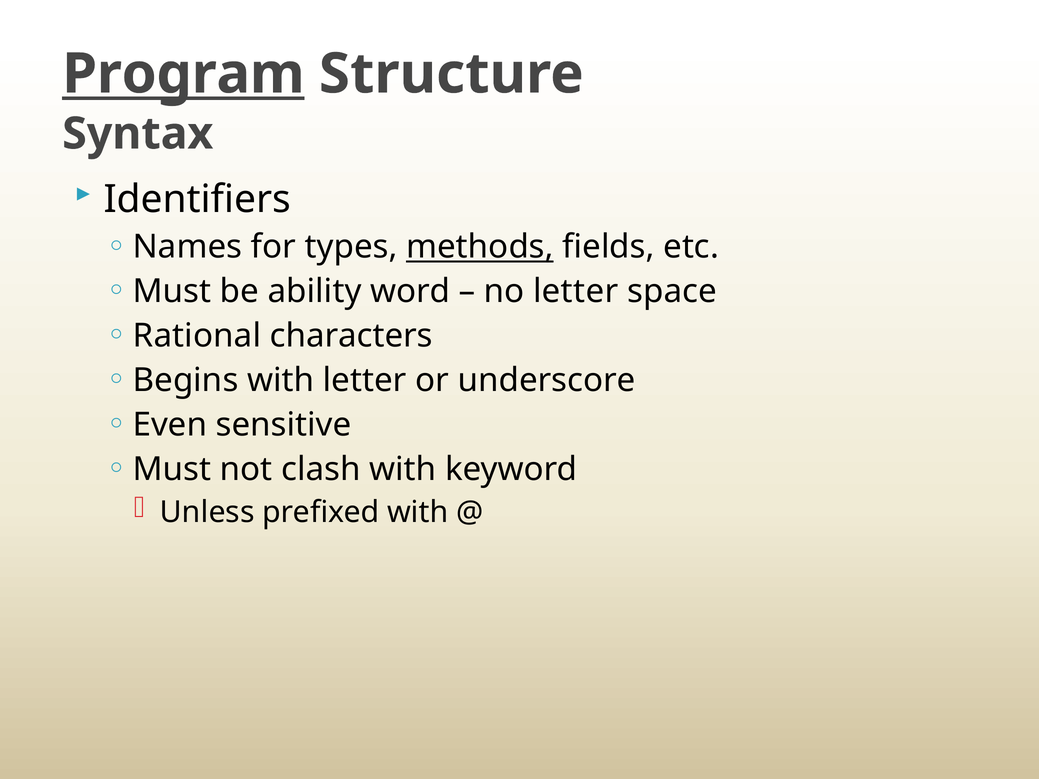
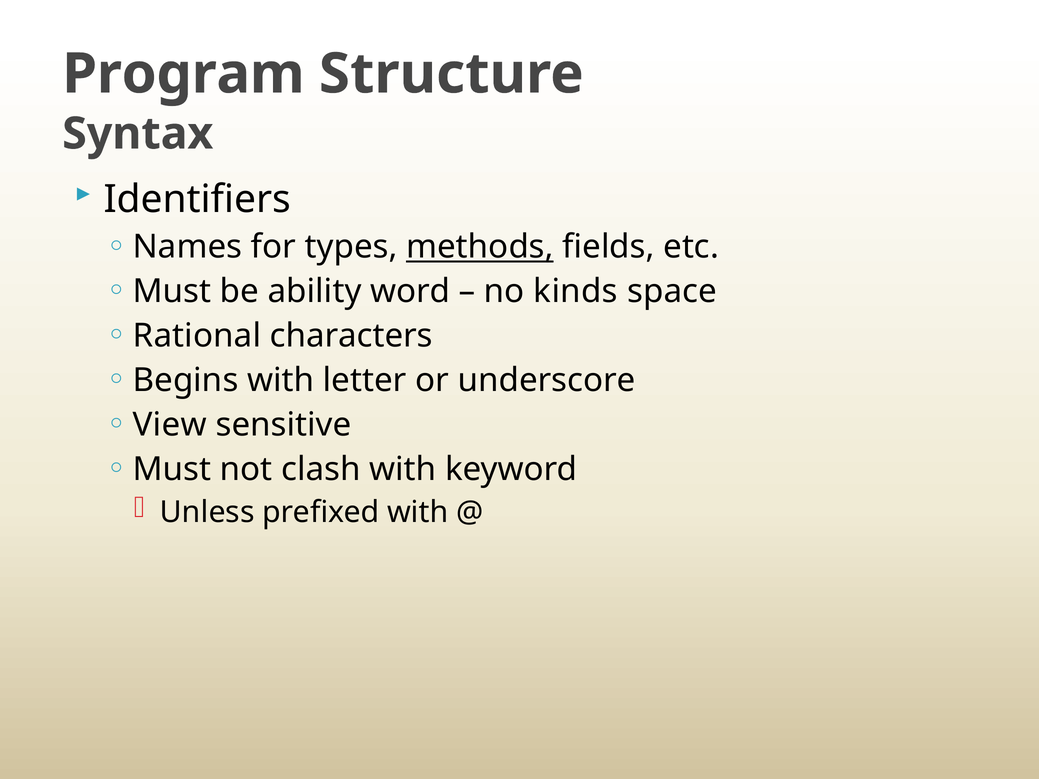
Program underline: present -> none (183, 74)
no letter: letter -> kinds (576, 292)
Even: Even -> View (170, 425)
